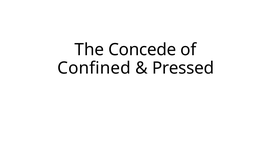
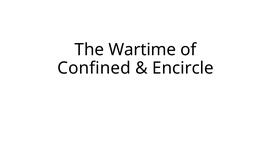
Concede: Concede -> Wartime (142, 49)
Pressed: Pressed -> Encircle (183, 68)
